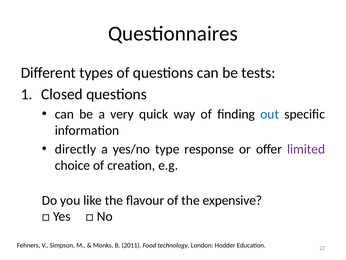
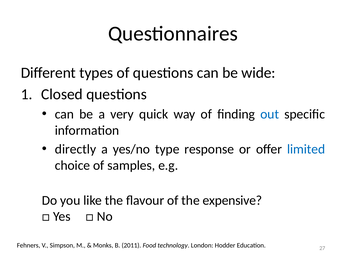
tests: tests -> wide (258, 73)
limited colour: purple -> blue (306, 149)
creation: creation -> samples (131, 165)
